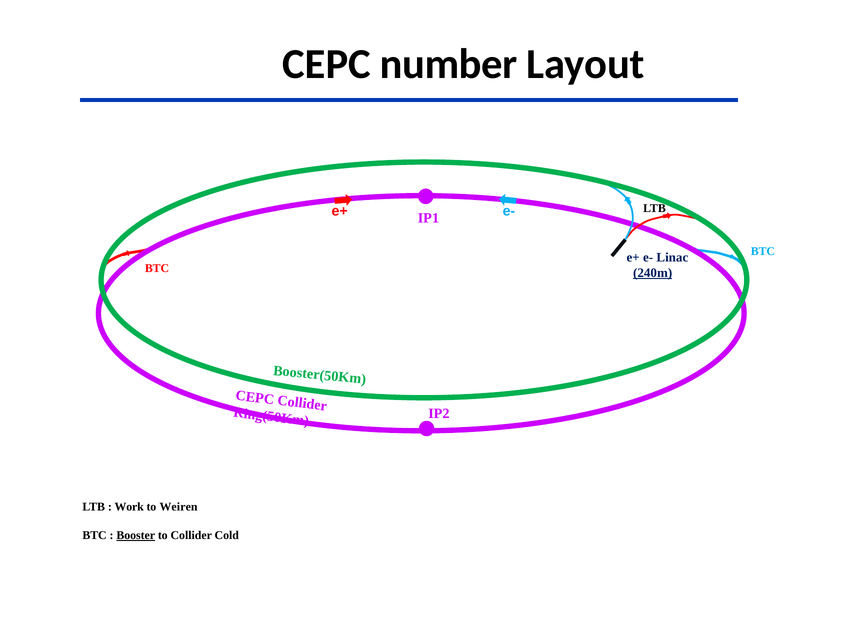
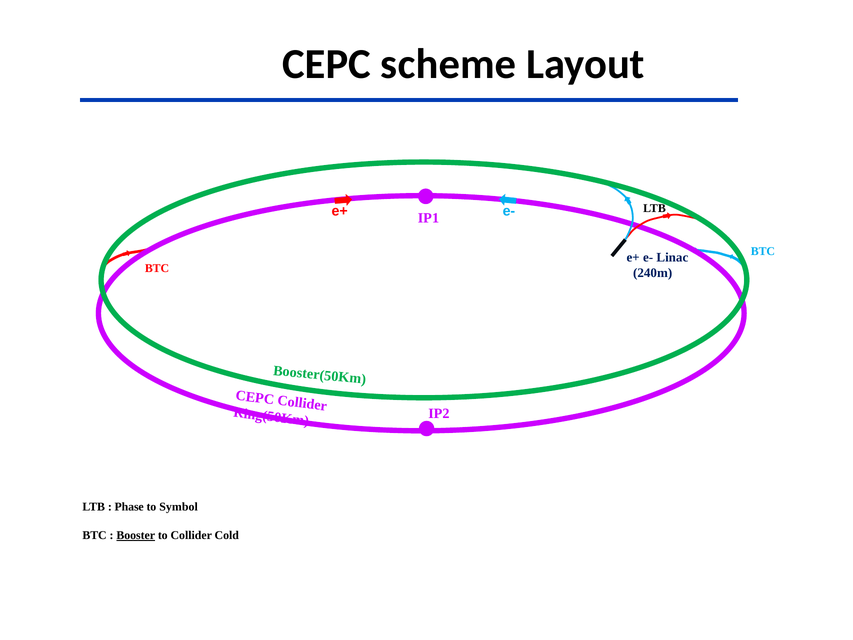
number: number -> scheme (448, 64)
240m underline: present -> none (653, 273)
Work: Work -> Phase (129, 507)
Weiren: Weiren -> Symbol (179, 507)
